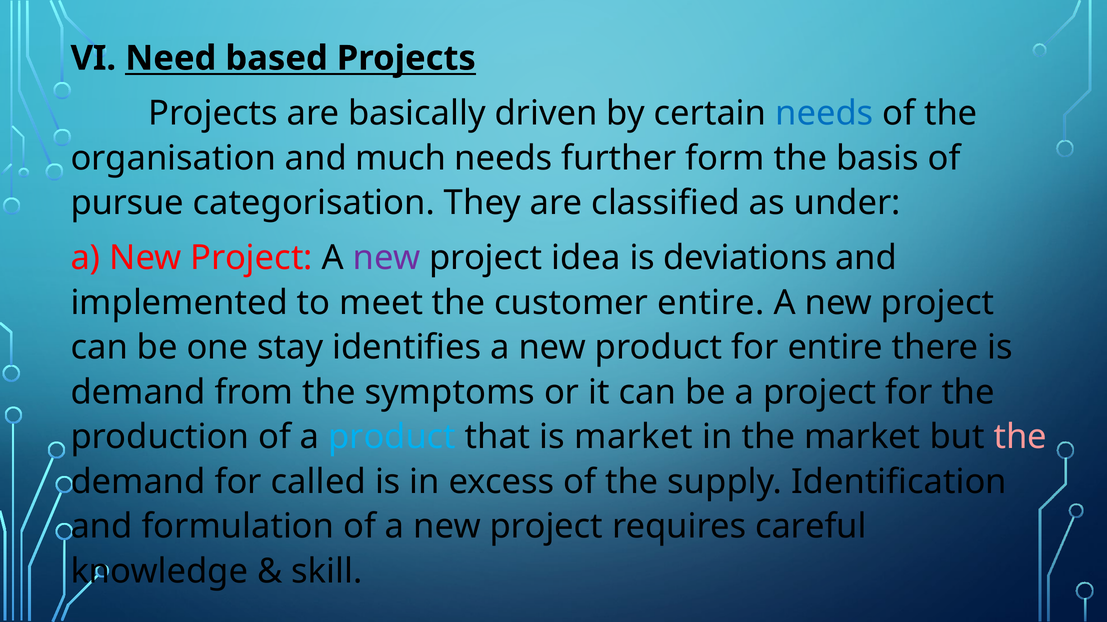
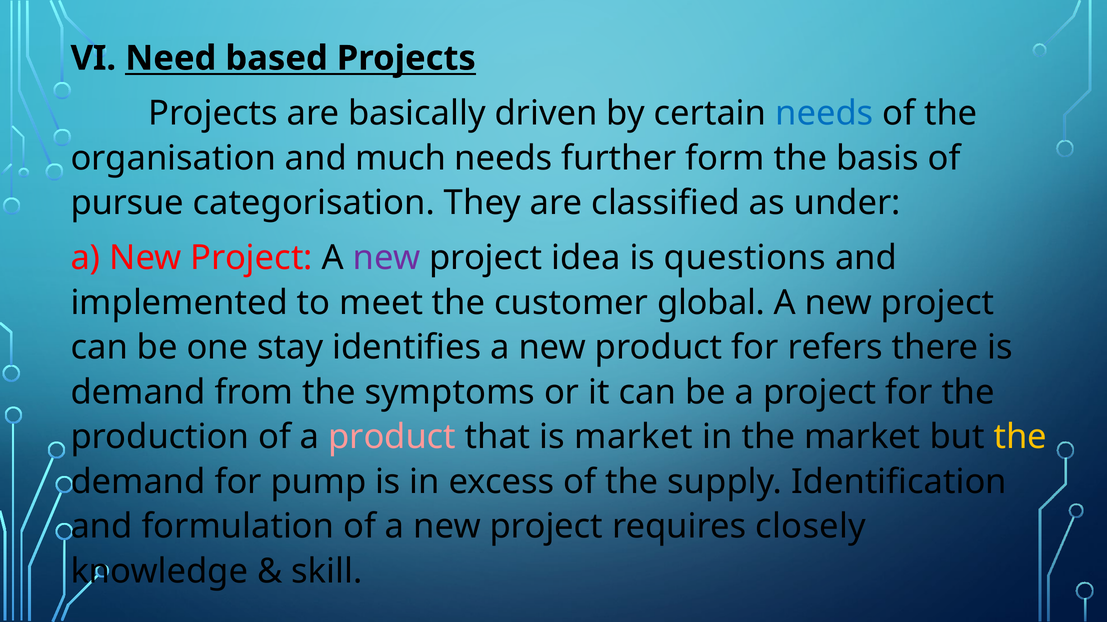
deviations: deviations -> questions (745, 258)
customer entire: entire -> global (711, 303)
for entire: entire -> refers (835, 348)
product colour: light blue -> pink (392, 438)
the colour: pink -> yellow (1020, 438)
called: called -> pump (318, 482)
careful: careful -> closely (811, 527)
